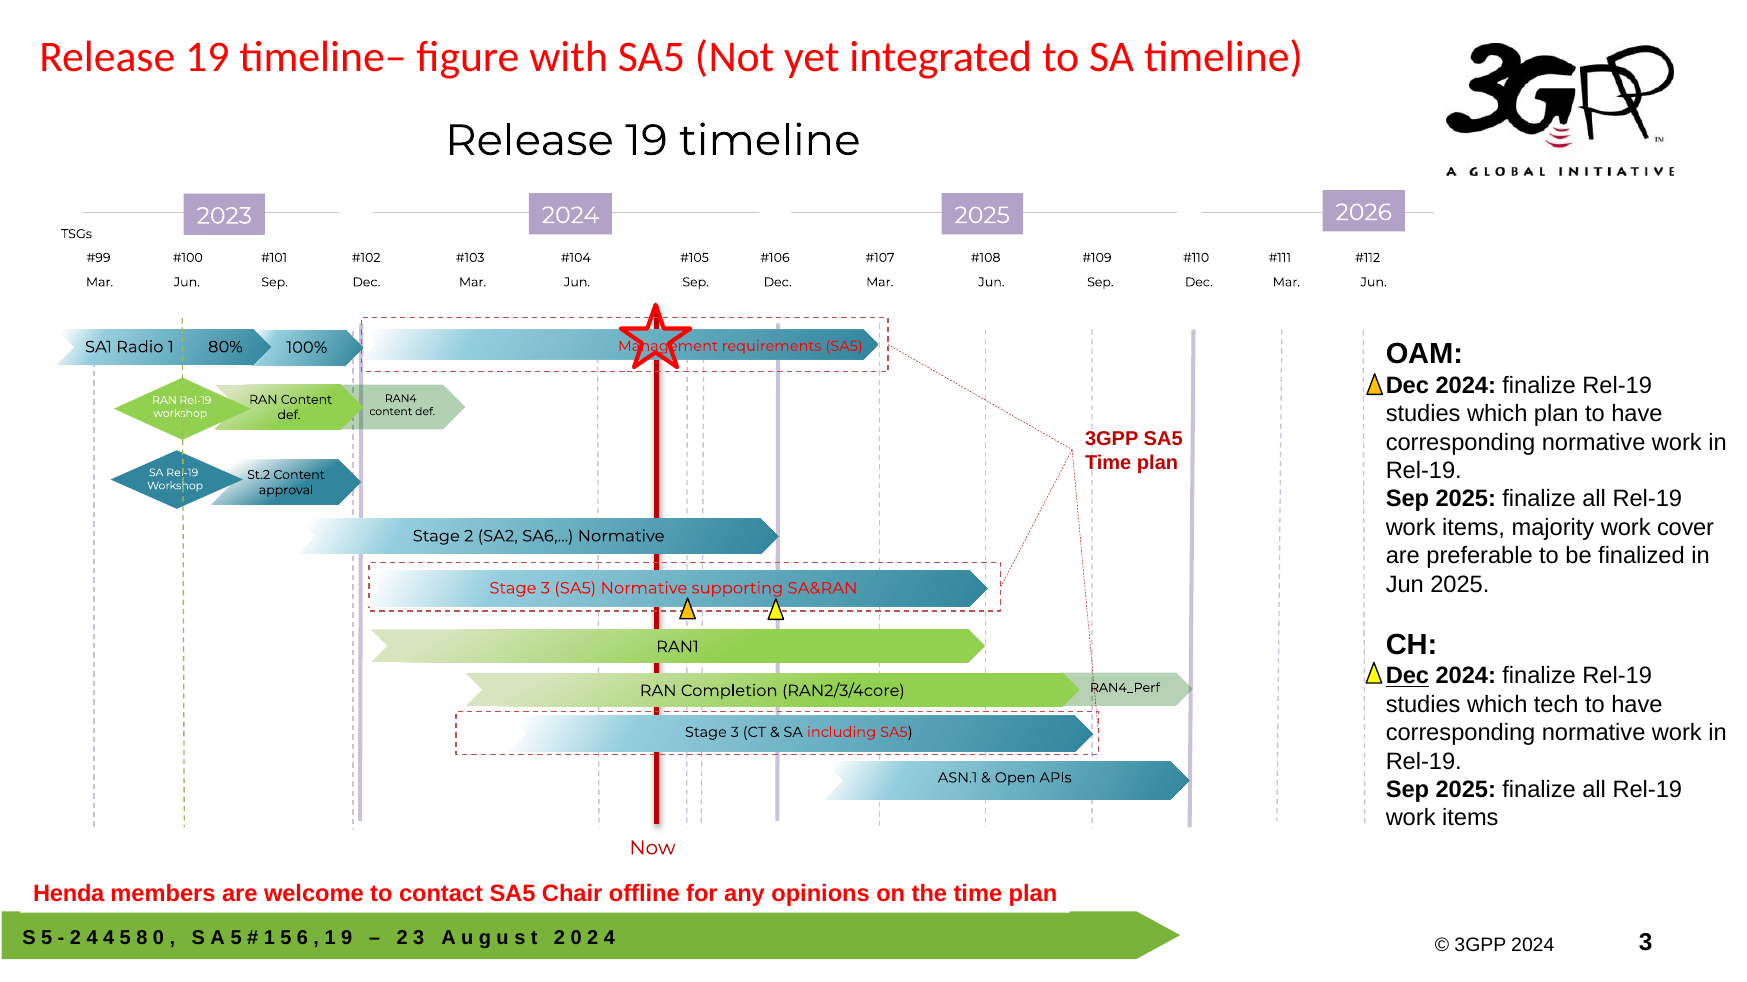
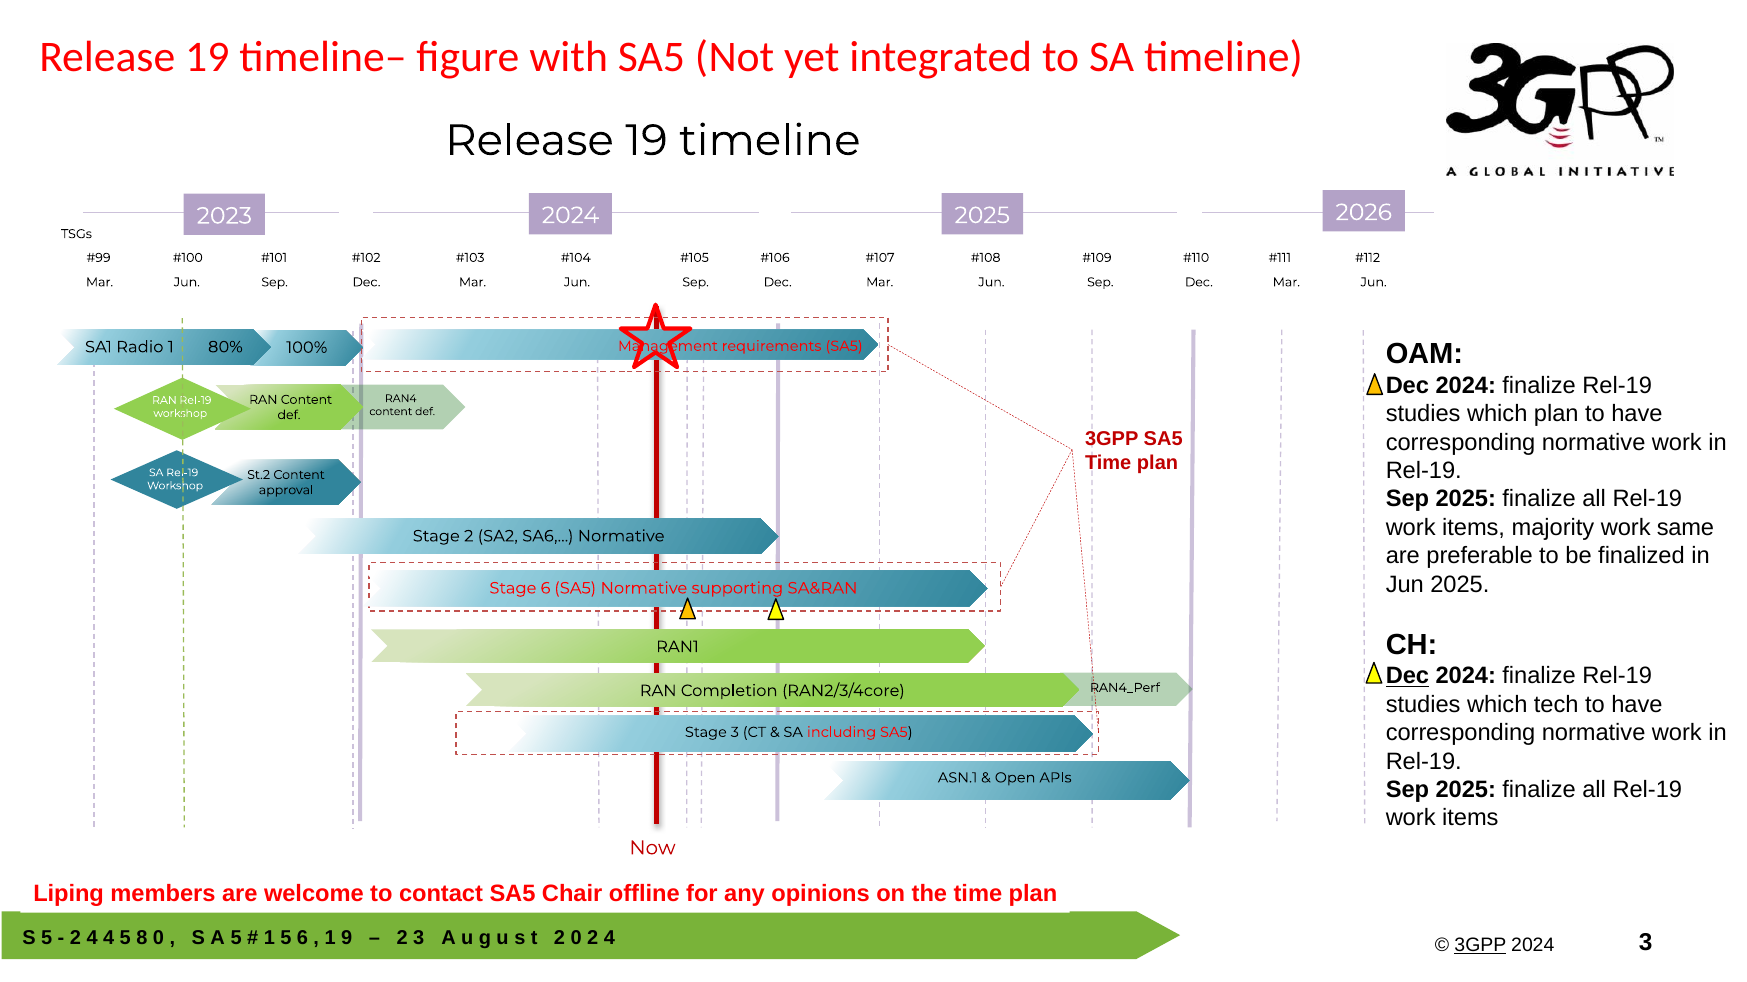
cover: cover -> same (1685, 528)
3: 3 -> 6 (545, 589)
Henda: Henda -> Liping (69, 894)
3GPP underline: none -> present (1480, 945)
